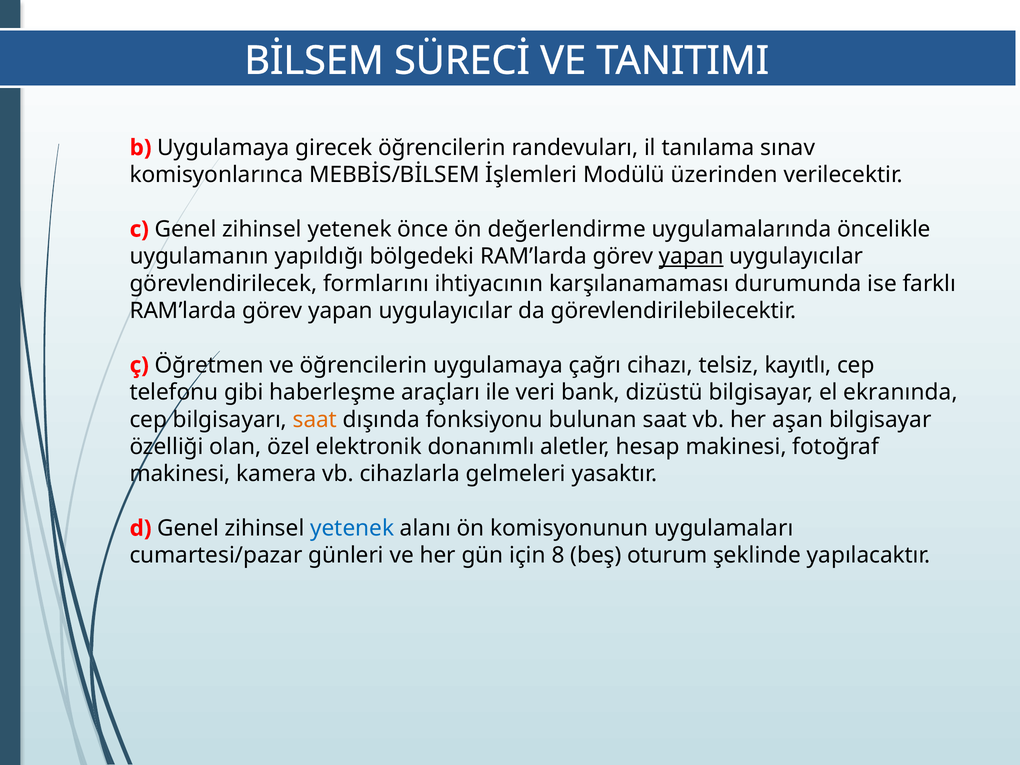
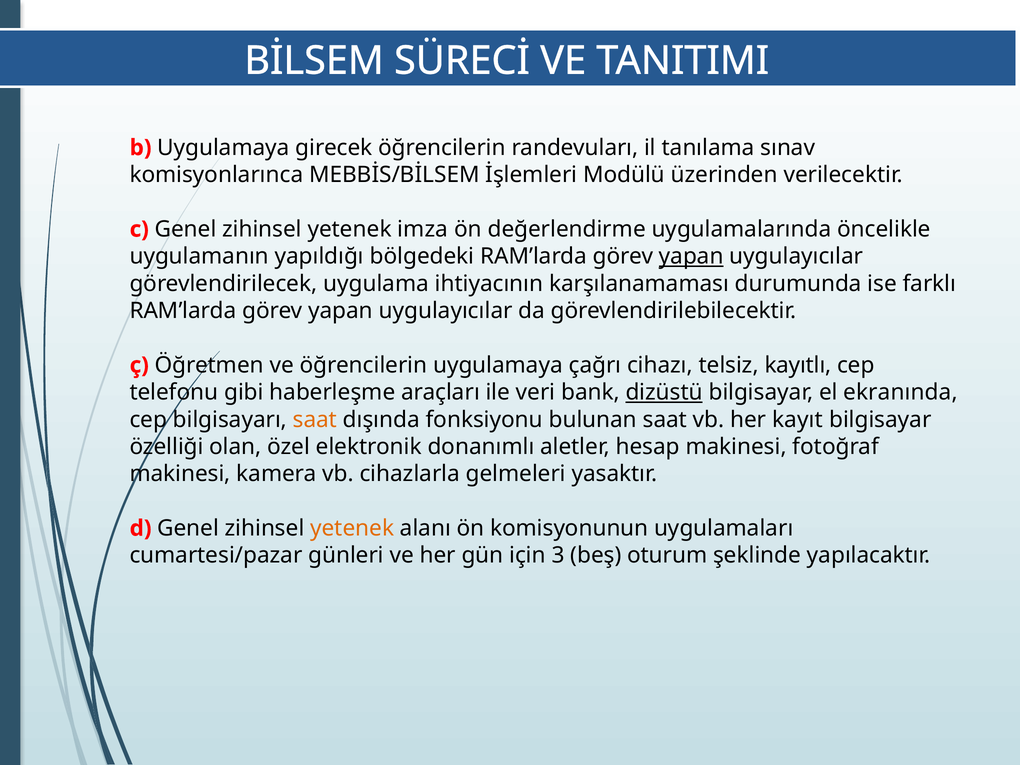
önce: önce -> imza (423, 229)
formlarını: formlarını -> uygulama (376, 284)
dizüstü underline: none -> present (664, 392)
aşan: aşan -> kayıt (798, 420)
yetenek colour: blue -> orange (352, 528)
8: 8 -> 3 (558, 555)
